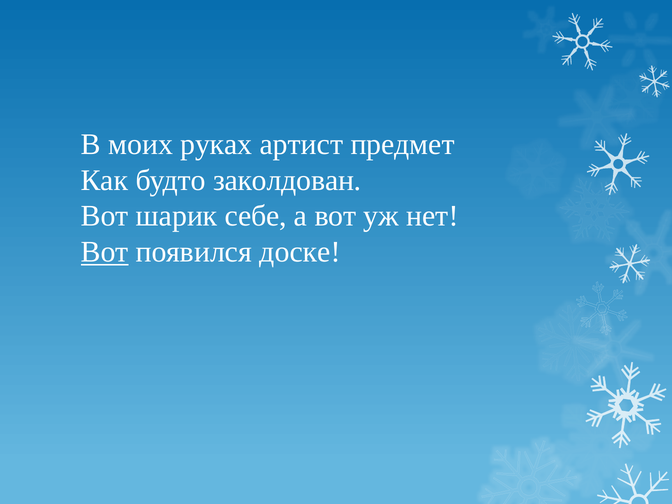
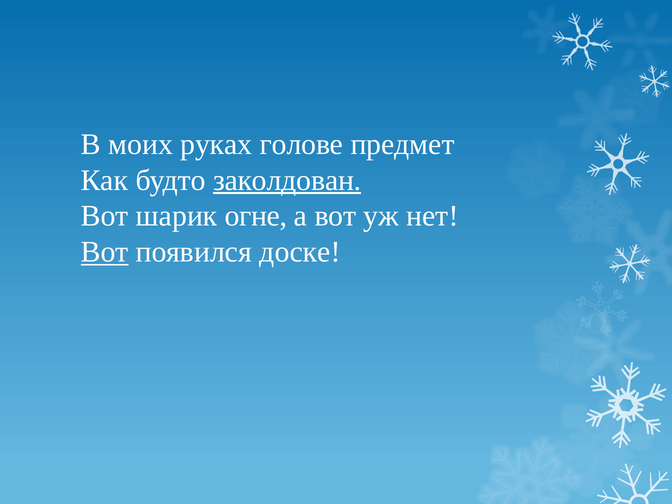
артист: артист -> голове (301, 144)
заколдован underline: none -> present (287, 180)
себе: себе -> огне (256, 216)
